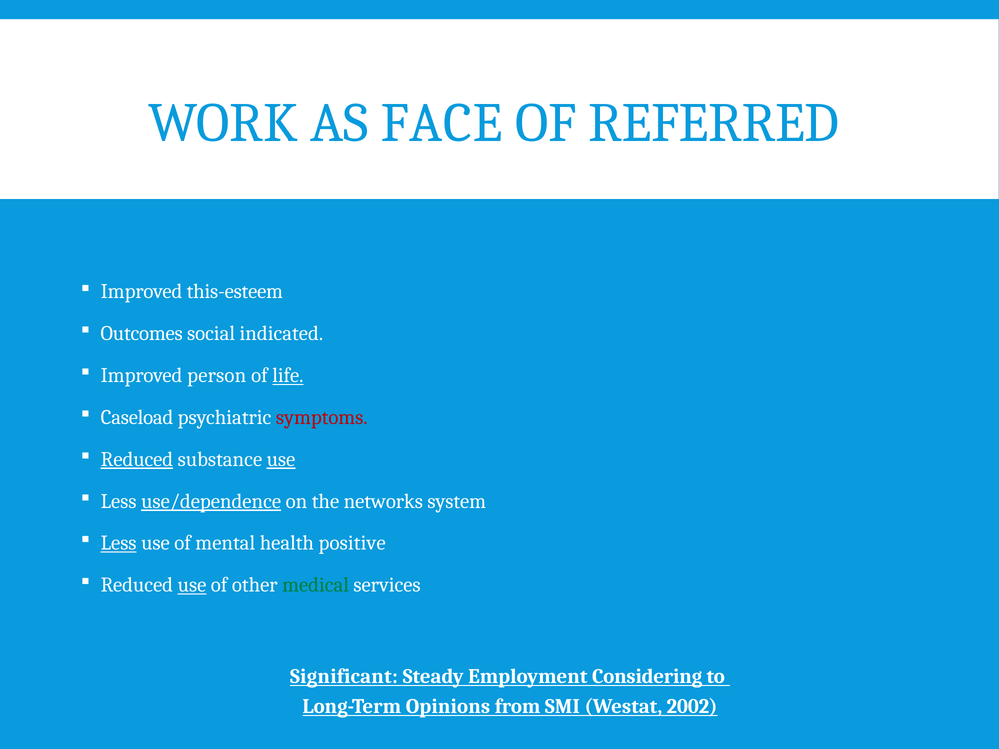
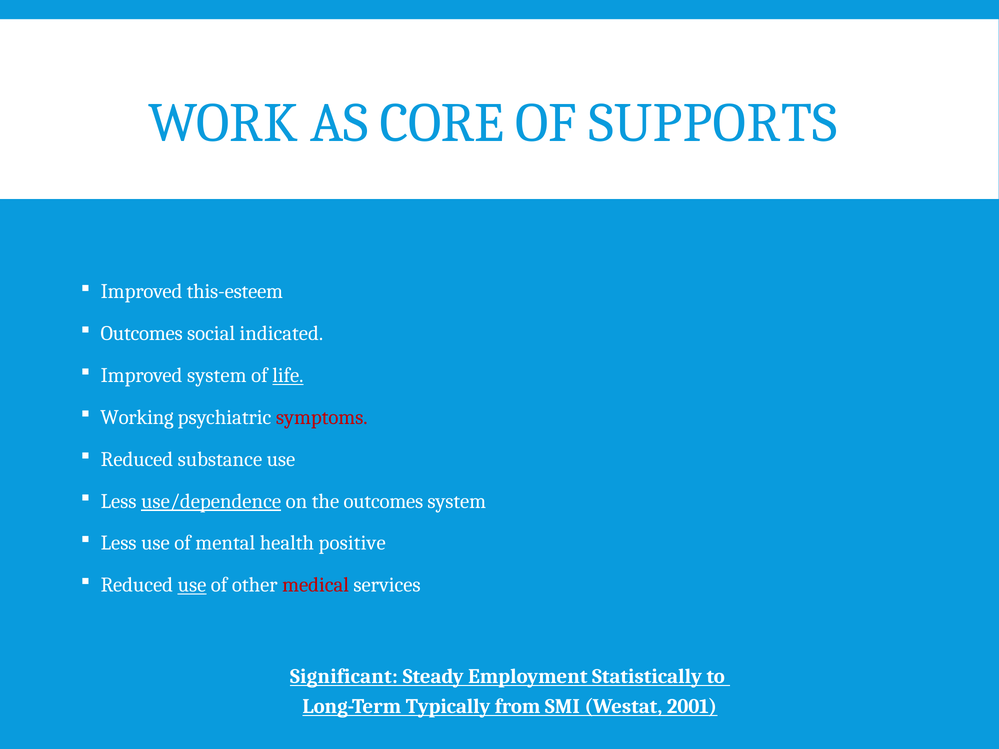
FACE: FACE -> CORE (442, 123)
REFERRED: REFERRED -> SUPPORTS (713, 123)
Improved person: person -> system (217, 376)
Caseload: Caseload -> Working (137, 418)
Reduced underline: present -> none (137, 459)
use underline: present -> none (281, 459)
the networks: networks -> outcomes (383, 501)
Less underline: present -> none (119, 543)
medical colour: green -> red (316, 585)
Considering: Considering -> Statistically (647, 677)
Opinions: Opinions -> Typically (448, 707)
2002: 2002 -> 2001 (692, 707)
